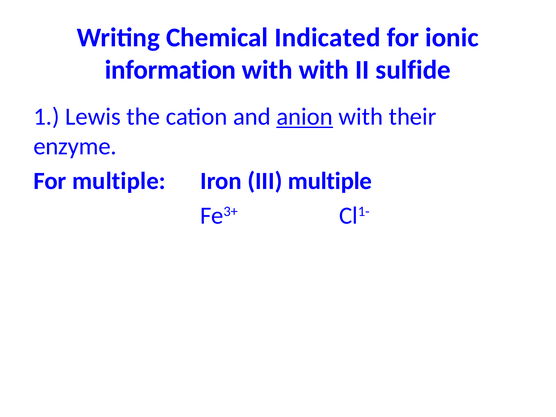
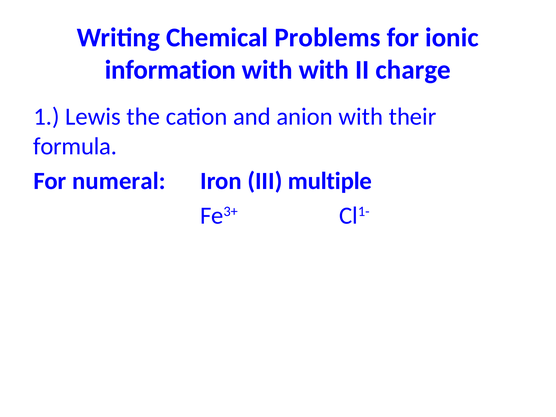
Indicated: Indicated -> Problems (328, 38)
sulfide: sulfide -> charge (413, 70)
anion underline: present -> none (305, 117)
enzyme: enzyme -> formula (75, 146)
For multiple: multiple -> numeral (119, 181)
